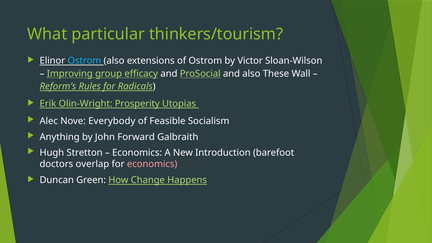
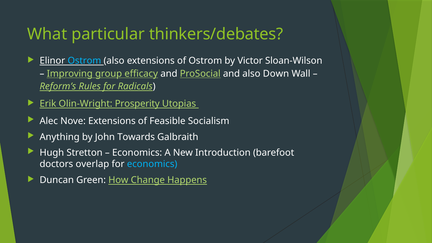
thinkers/tourism: thinkers/tourism -> thinkers/debates (216, 34)
These: These -> Down (276, 74)
Nove Everybody: Everybody -> Extensions (112, 121)
Forward: Forward -> Towards (136, 137)
economics colour: pink -> light blue (152, 164)
